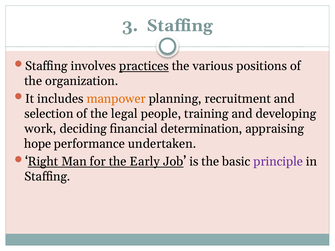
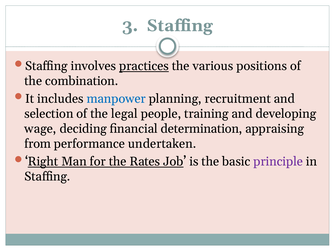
organization: organization -> combination (82, 81)
manpower colour: orange -> blue (116, 99)
work: work -> wage (40, 129)
hope: hope -> from (38, 144)
Early: Early -> Rates (145, 162)
